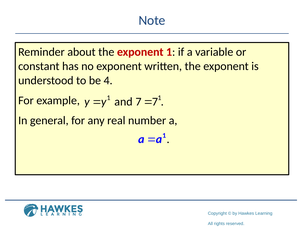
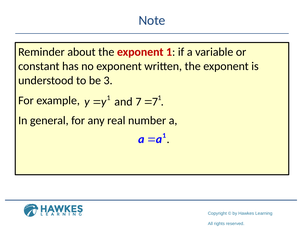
4: 4 -> 3 (108, 80)
